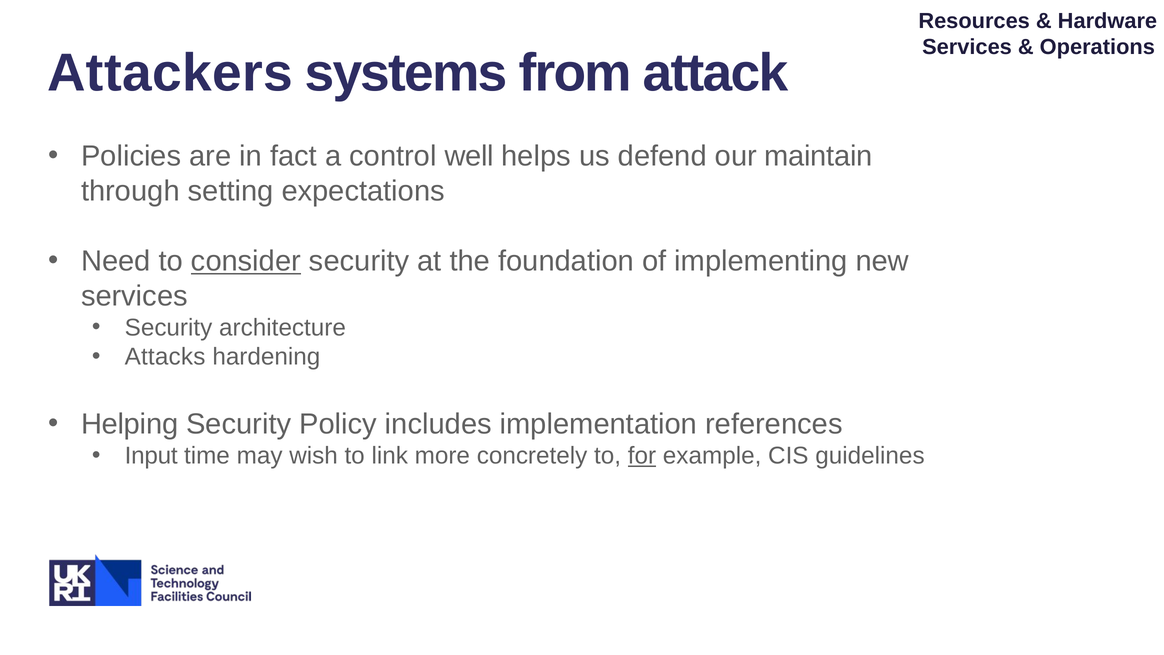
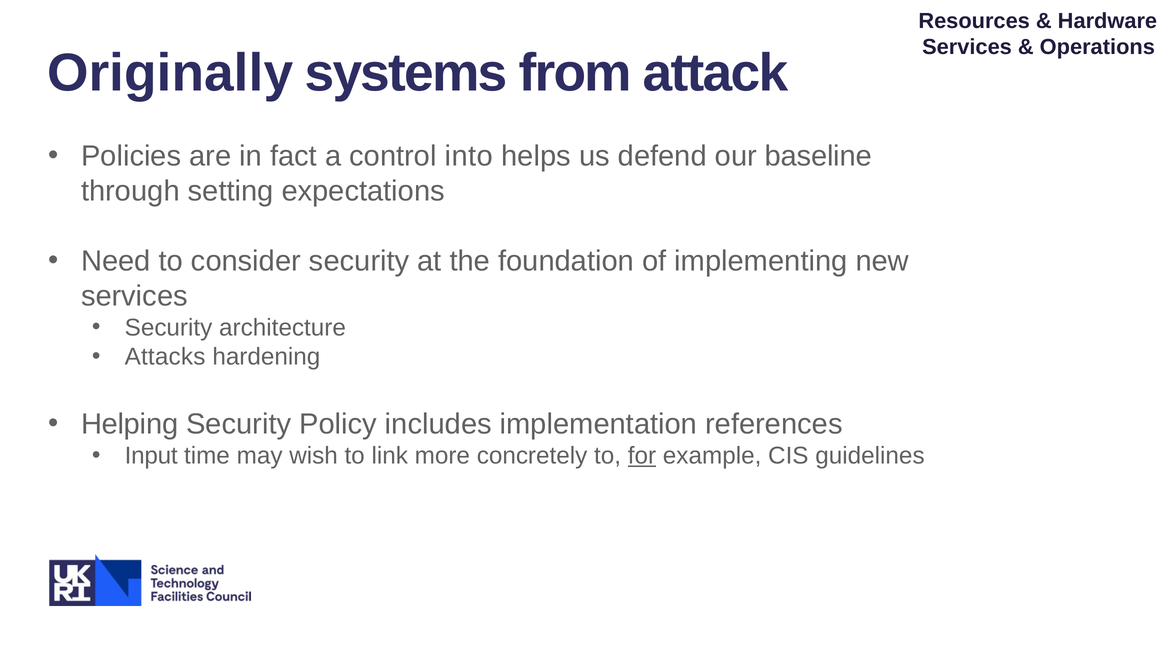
Attackers: Attackers -> Originally (170, 73)
well: well -> into (469, 156)
maintain: maintain -> baseline (818, 156)
consider underline: present -> none (246, 261)
